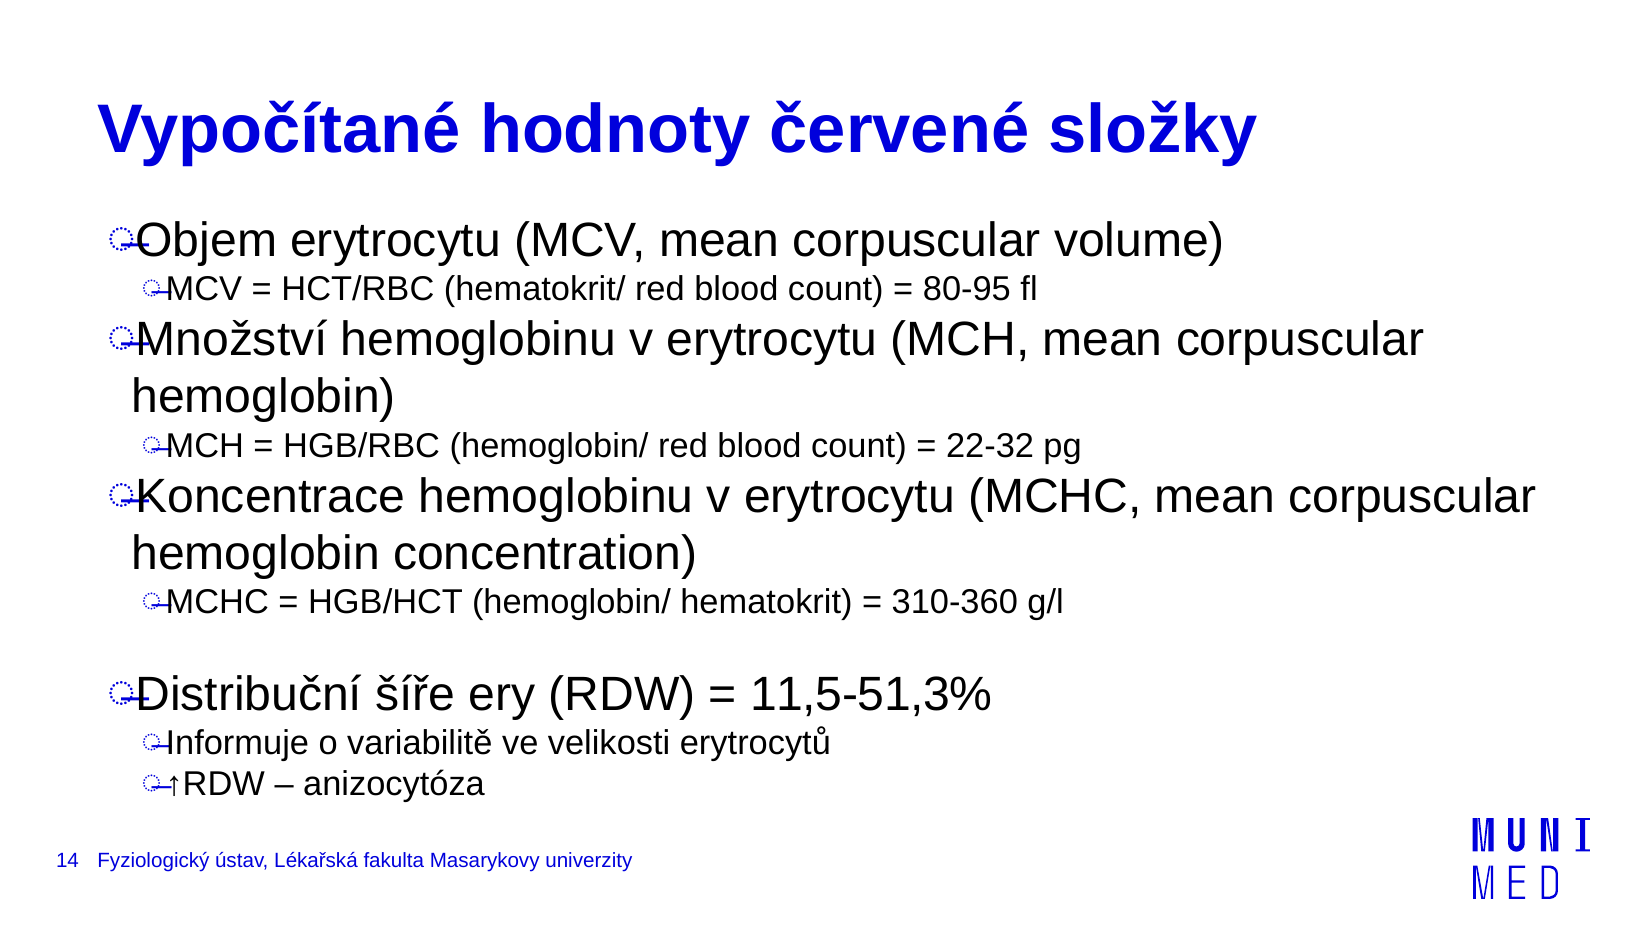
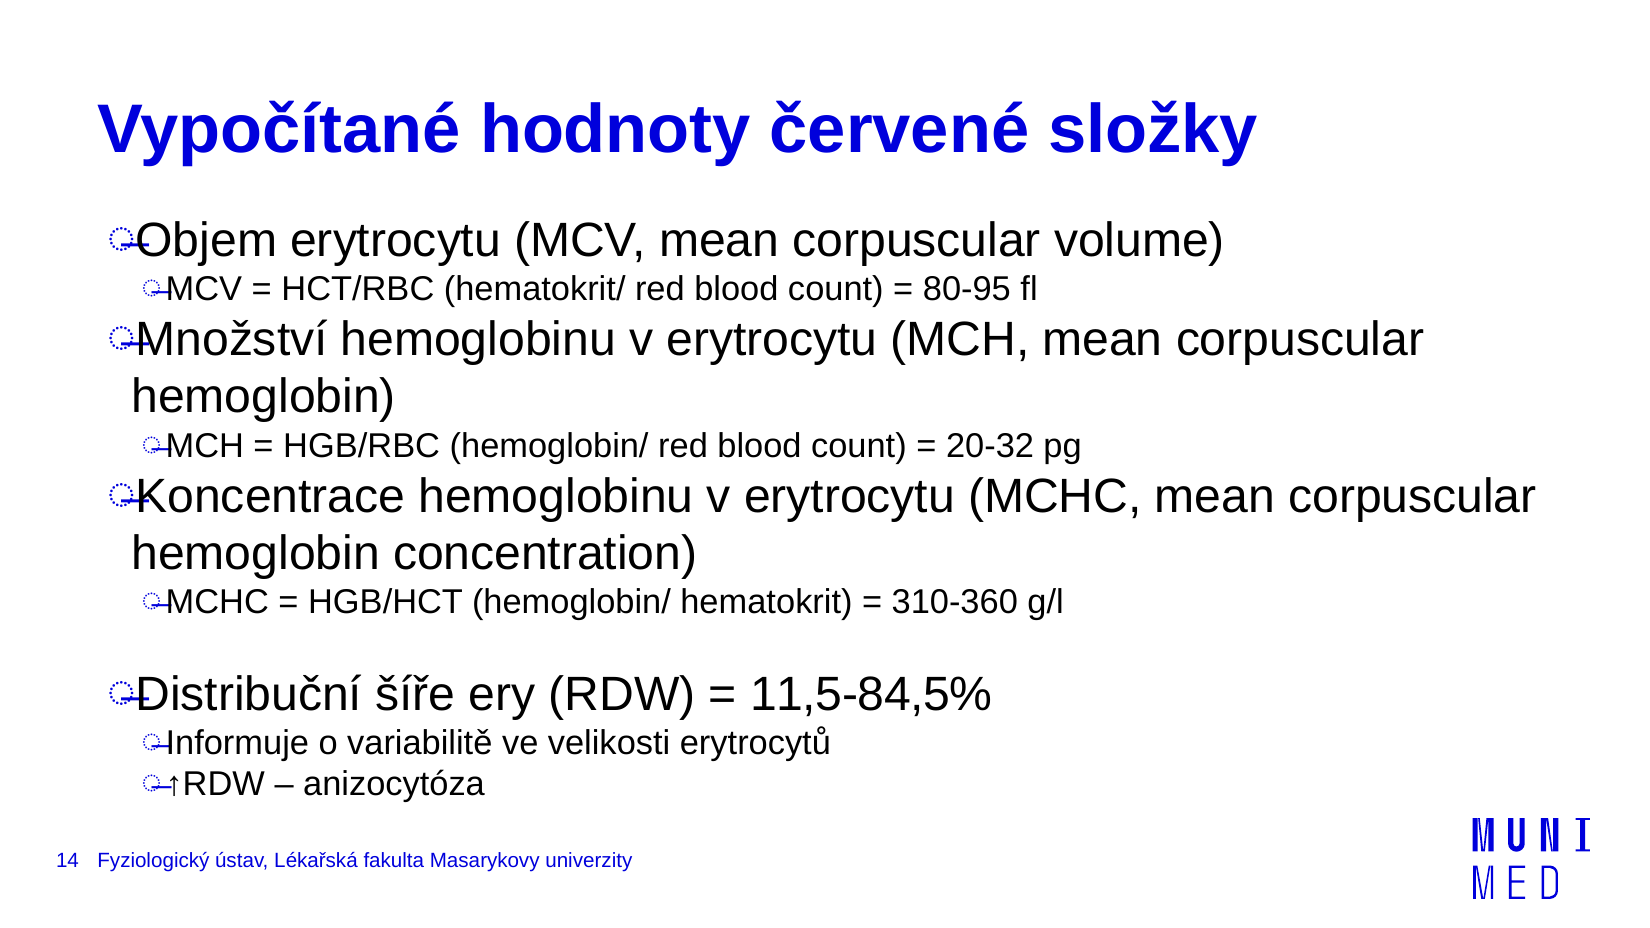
22-32: 22-32 -> 20-32 (990, 446)
11,5-51,3%: 11,5-51,3% -> 11,5-84,5% (871, 694)
